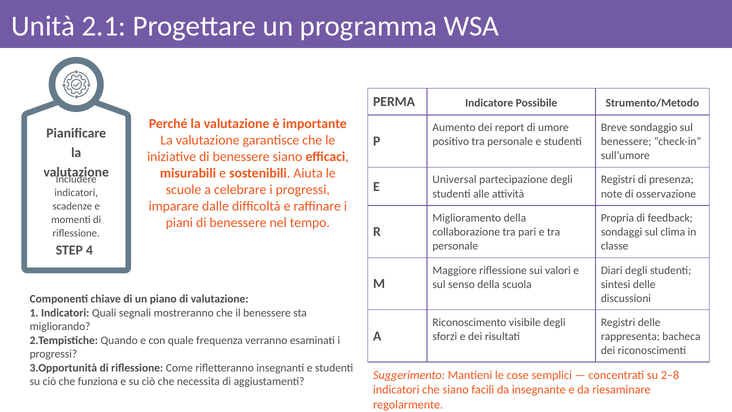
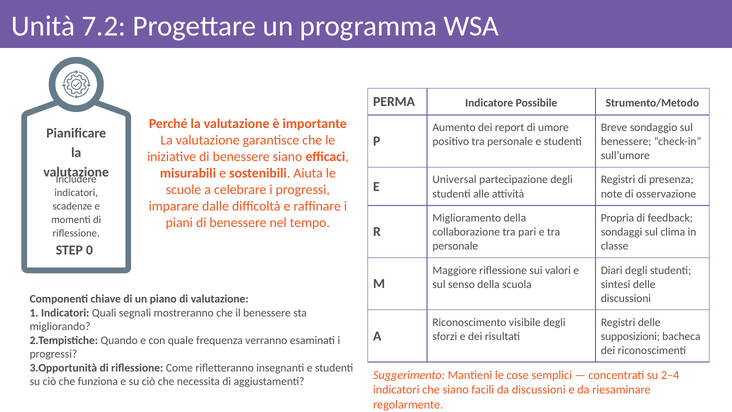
2.1: 2.1 -> 7.2 (104, 26)
4: 4 -> 0 (89, 250)
rappresenta: rappresenta -> supposizioni (630, 336)
2–8: 2–8 -> 2–4 (670, 375)
da insegnante: insegnante -> discussioni (539, 390)
